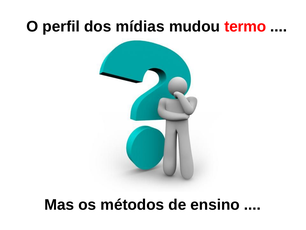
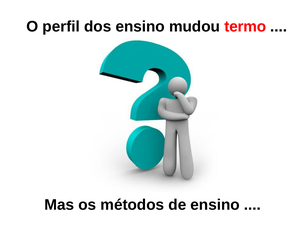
dos mídias: mídias -> ensino (140, 27)
